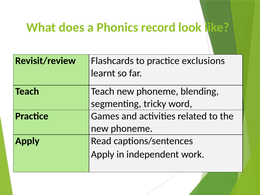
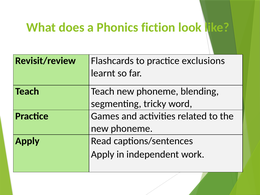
record: record -> fiction (158, 27)
